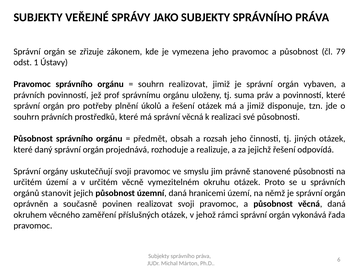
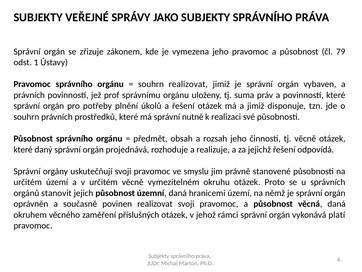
správní věcná: věcná -> nutně (193, 117)
tj jiných: jiných -> věcně (305, 138)
řada: řada -> platí (337, 214)
